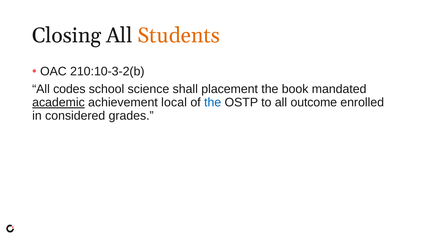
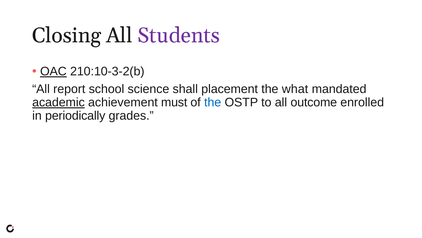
Students colour: orange -> purple (179, 35)
OAC underline: none -> present (53, 71)
codes: codes -> report (69, 89)
book: book -> what (295, 89)
local: local -> must (174, 102)
considered: considered -> periodically (75, 116)
